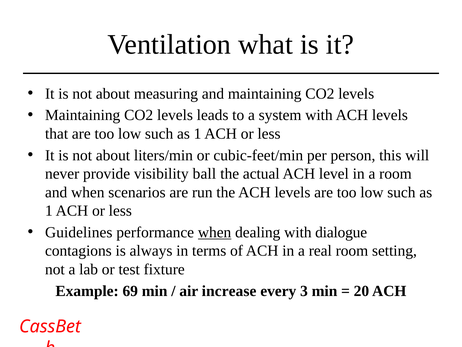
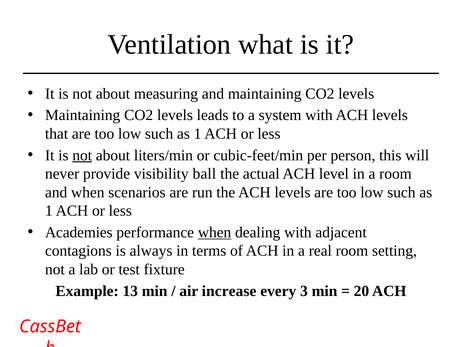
not underline: none -> present (82, 155)
Guidelines: Guidelines -> Academies (79, 232)
dialogue: dialogue -> adjacent (341, 232)
69: 69 -> 13 (130, 291)
